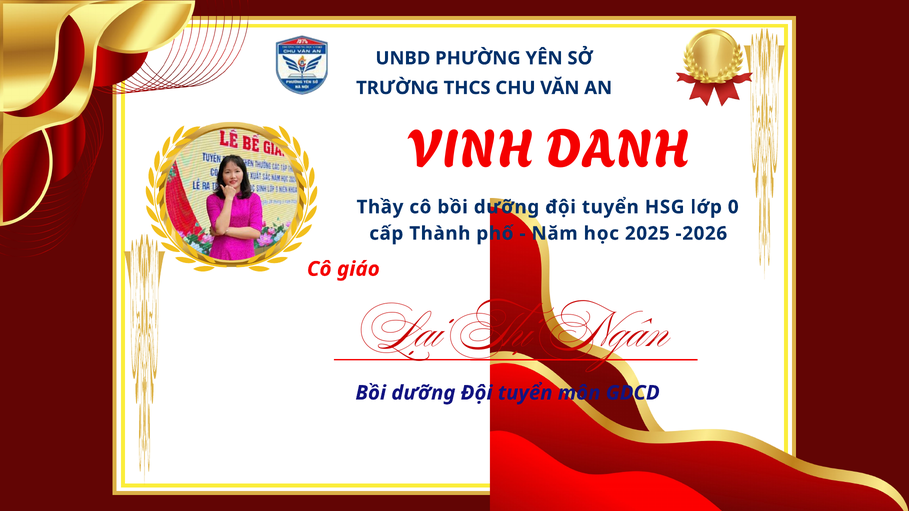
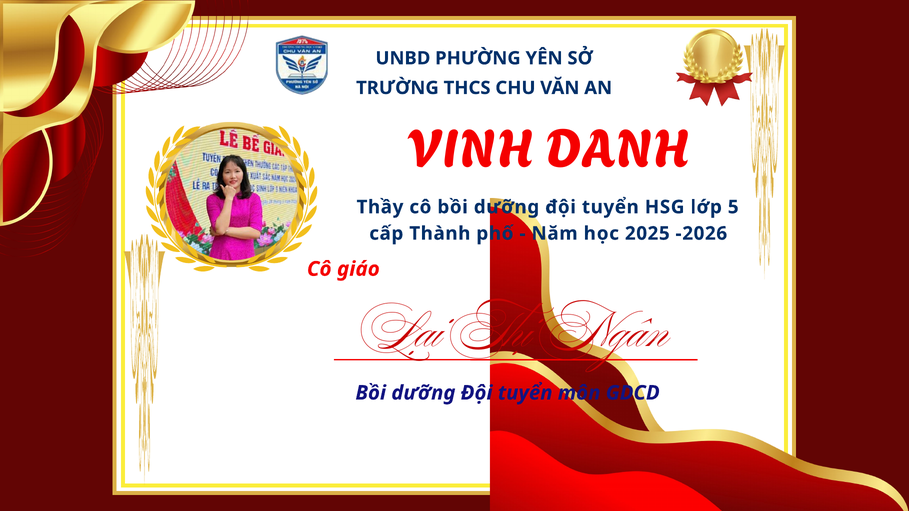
0: 0 -> 5 (733, 207)
